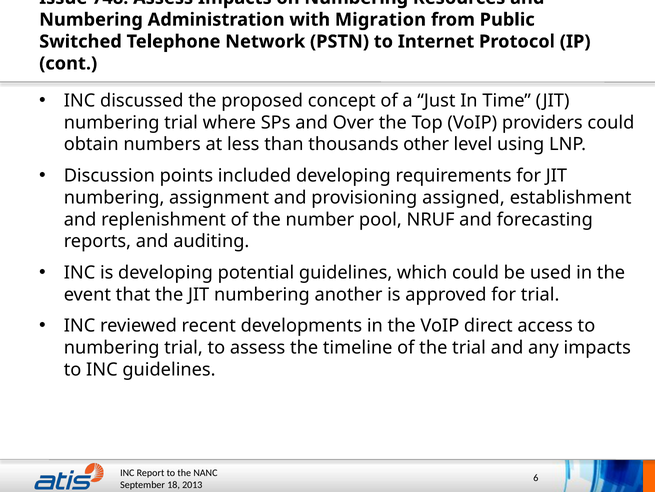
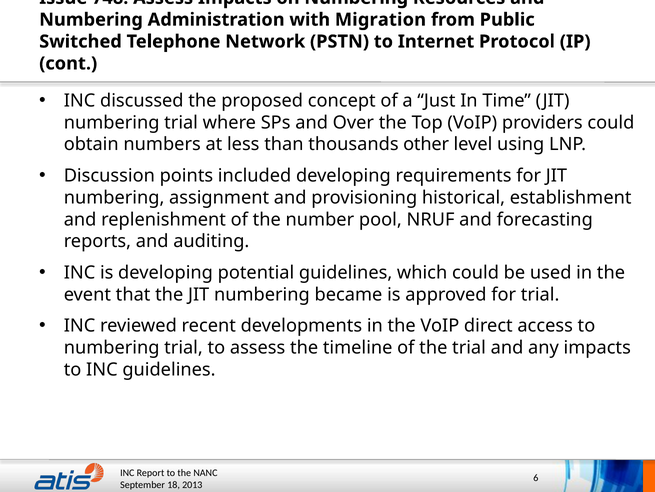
assigned: assigned -> historical (464, 197)
another: another -> became (348, 294)
